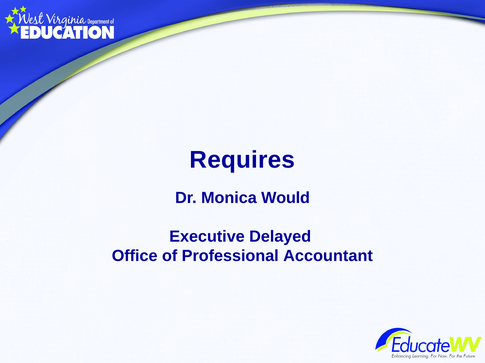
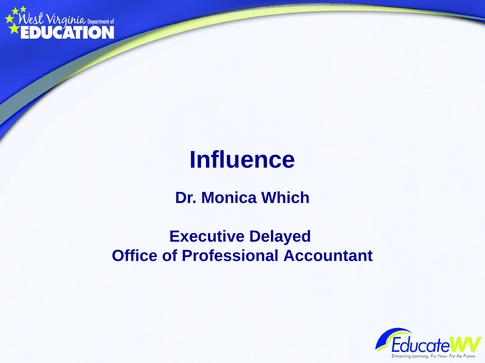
Requires: Requires -> Influence (242, 160)
Would: Would -> Which (285, 198)
